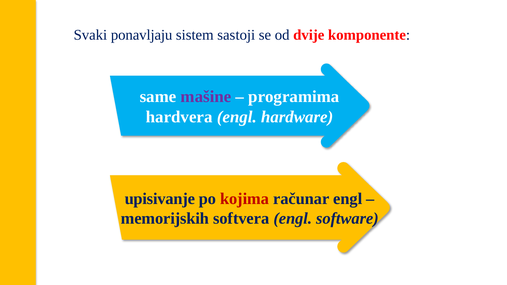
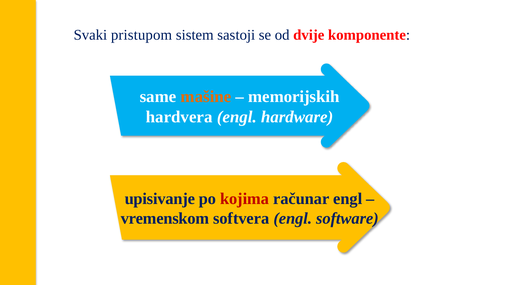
ponavljaju: ponavljaju -> pristupom (141, 35)
mašine colour: purple -> orange (206, 97)
programima: programima -> memorijskih (294, 97)
memorijskih: memorijskih -> vremenskom (165, 218)
